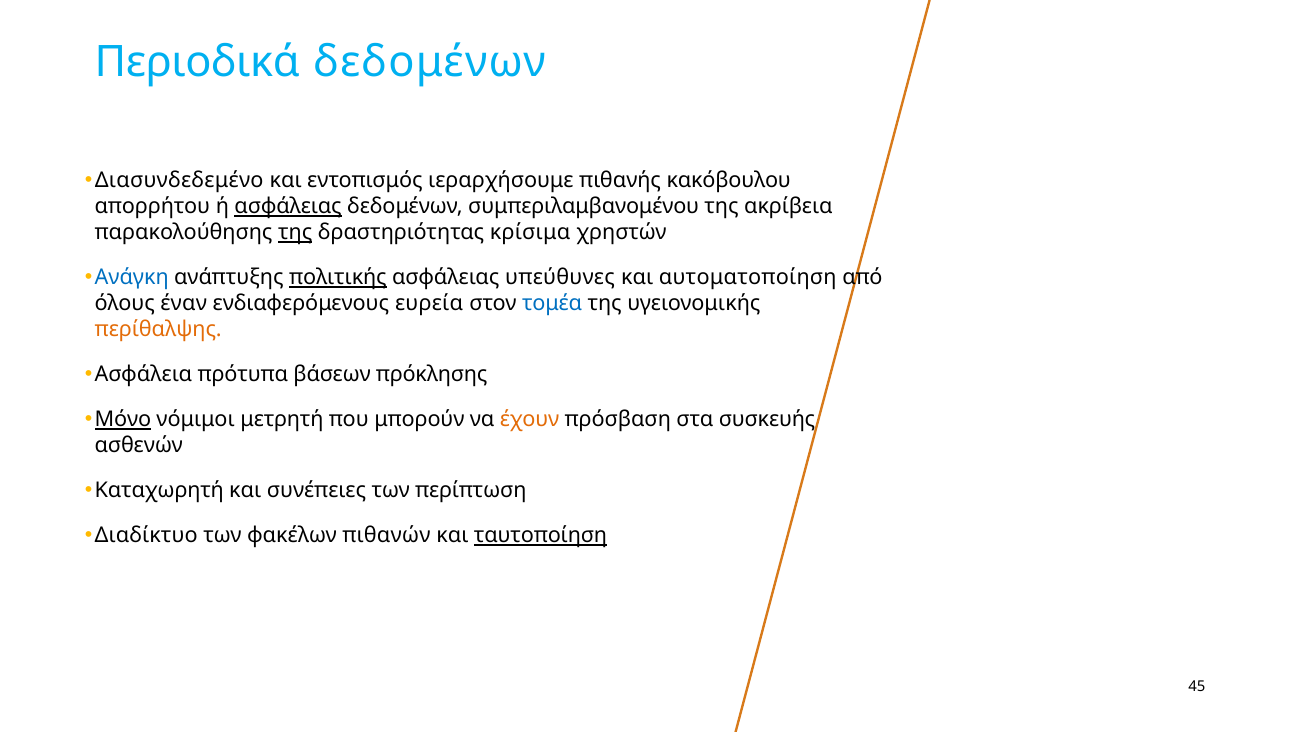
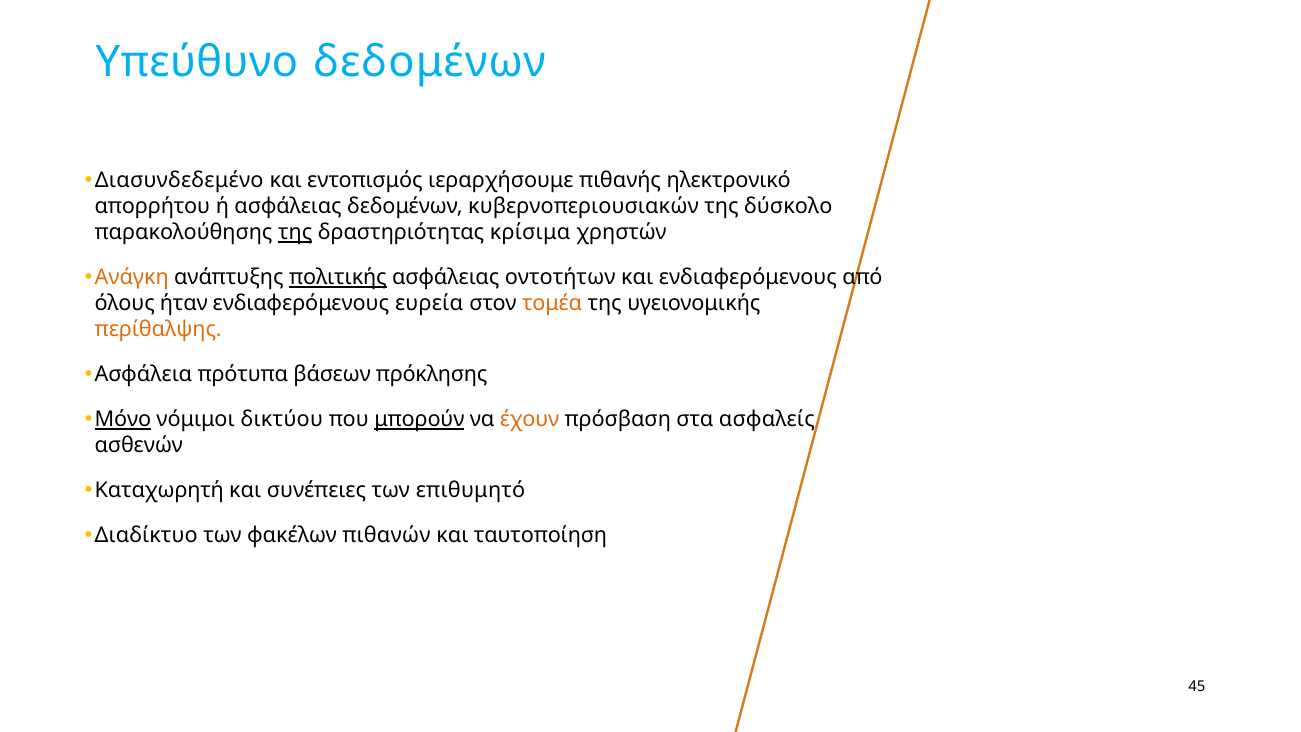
Περιοδικά: Περιοδικά -> Υπεύθυνο (197, 62)
κακόβουλου: κακόβουλου -> ηλεκτρονικό (729, 181)
ασφάλειας underline: present -> none (288, 207)
συμπεριλαμβανομένου: συμπεριλαμβανομένου -> κυβερνοπεριουσιακών (584, 207)
ακρίβεια: ακρίβεια -> δύσκολο (788, 207)
Ανάγκη colour: blue -> orange (132, 278)
υπεύθυνες: υπεύθυνες -> οντοτήτων (560, 278)
και αυτοματοποίηση: αυτοματοποίηση -> ενδιαφερόμενους (748, 278)
έναν: έναν -> ήταν (184, 304)
τομέα colour: blue -> orange (552, 304)
μετρητή: μετρητή -> δικτύου (282, 419)
μπορούν underline: none -> present (419, 419)
συσκευής: συσκευής -> ασφαλείς (767, 419)
περίπτωση: περίπτωση -> επιθυμητό (471, 490)
ταυτοποίηση underline: present -> none (541, 535)
